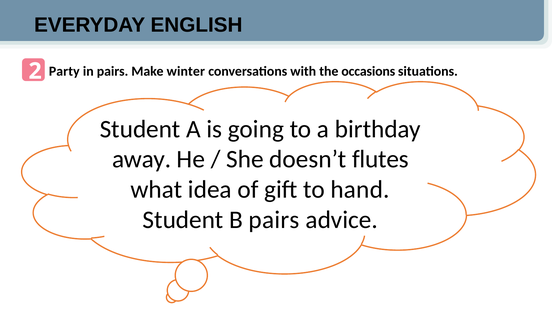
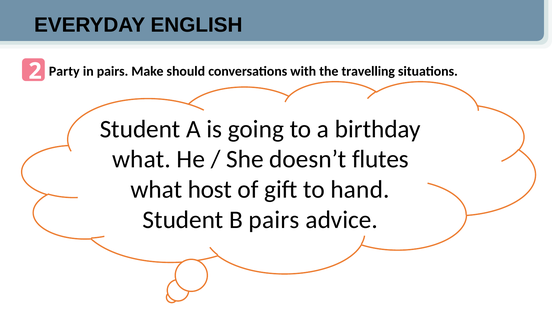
winter: winter -> should (186, 72)
occasions: occasions -> travelling (368, 72)
away: away -> what (141, 160)
idea: idea -> host (210, 190)
